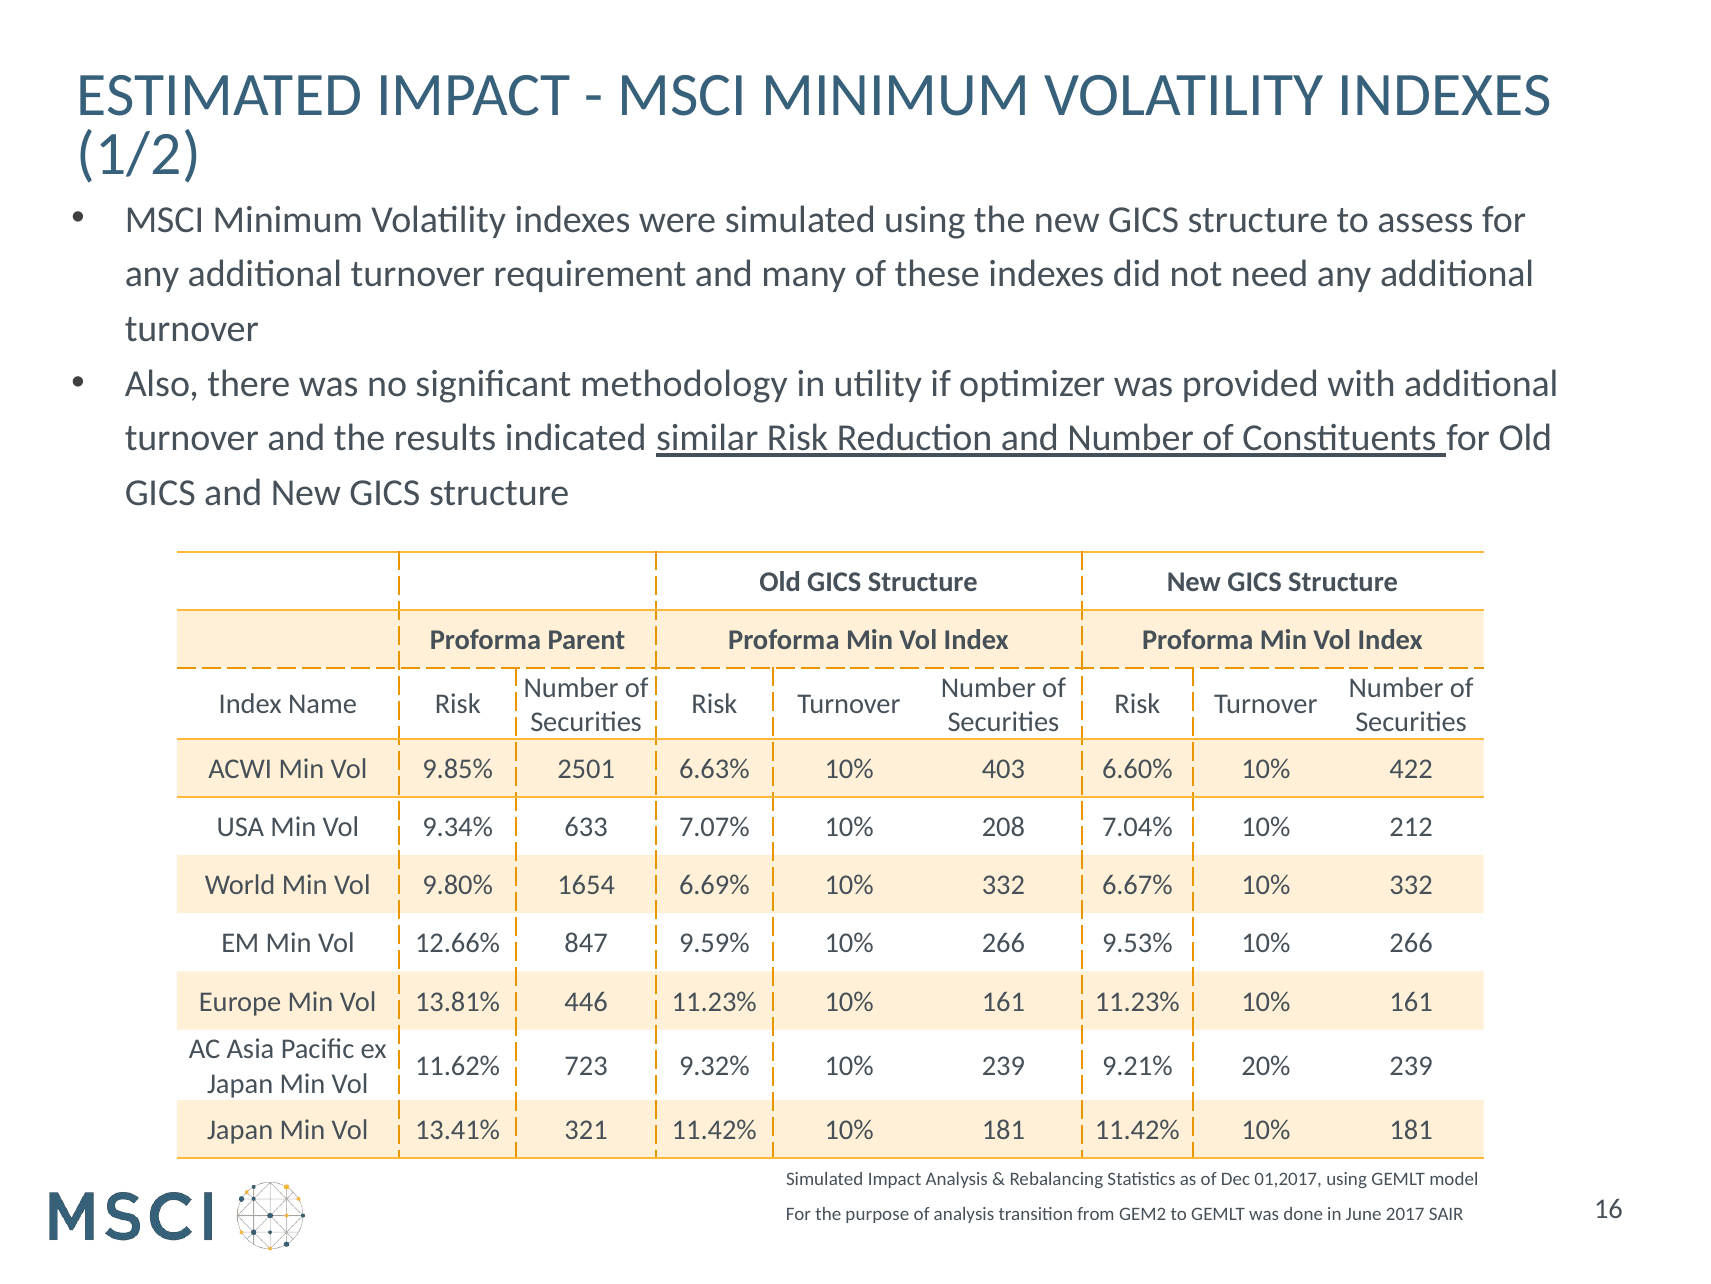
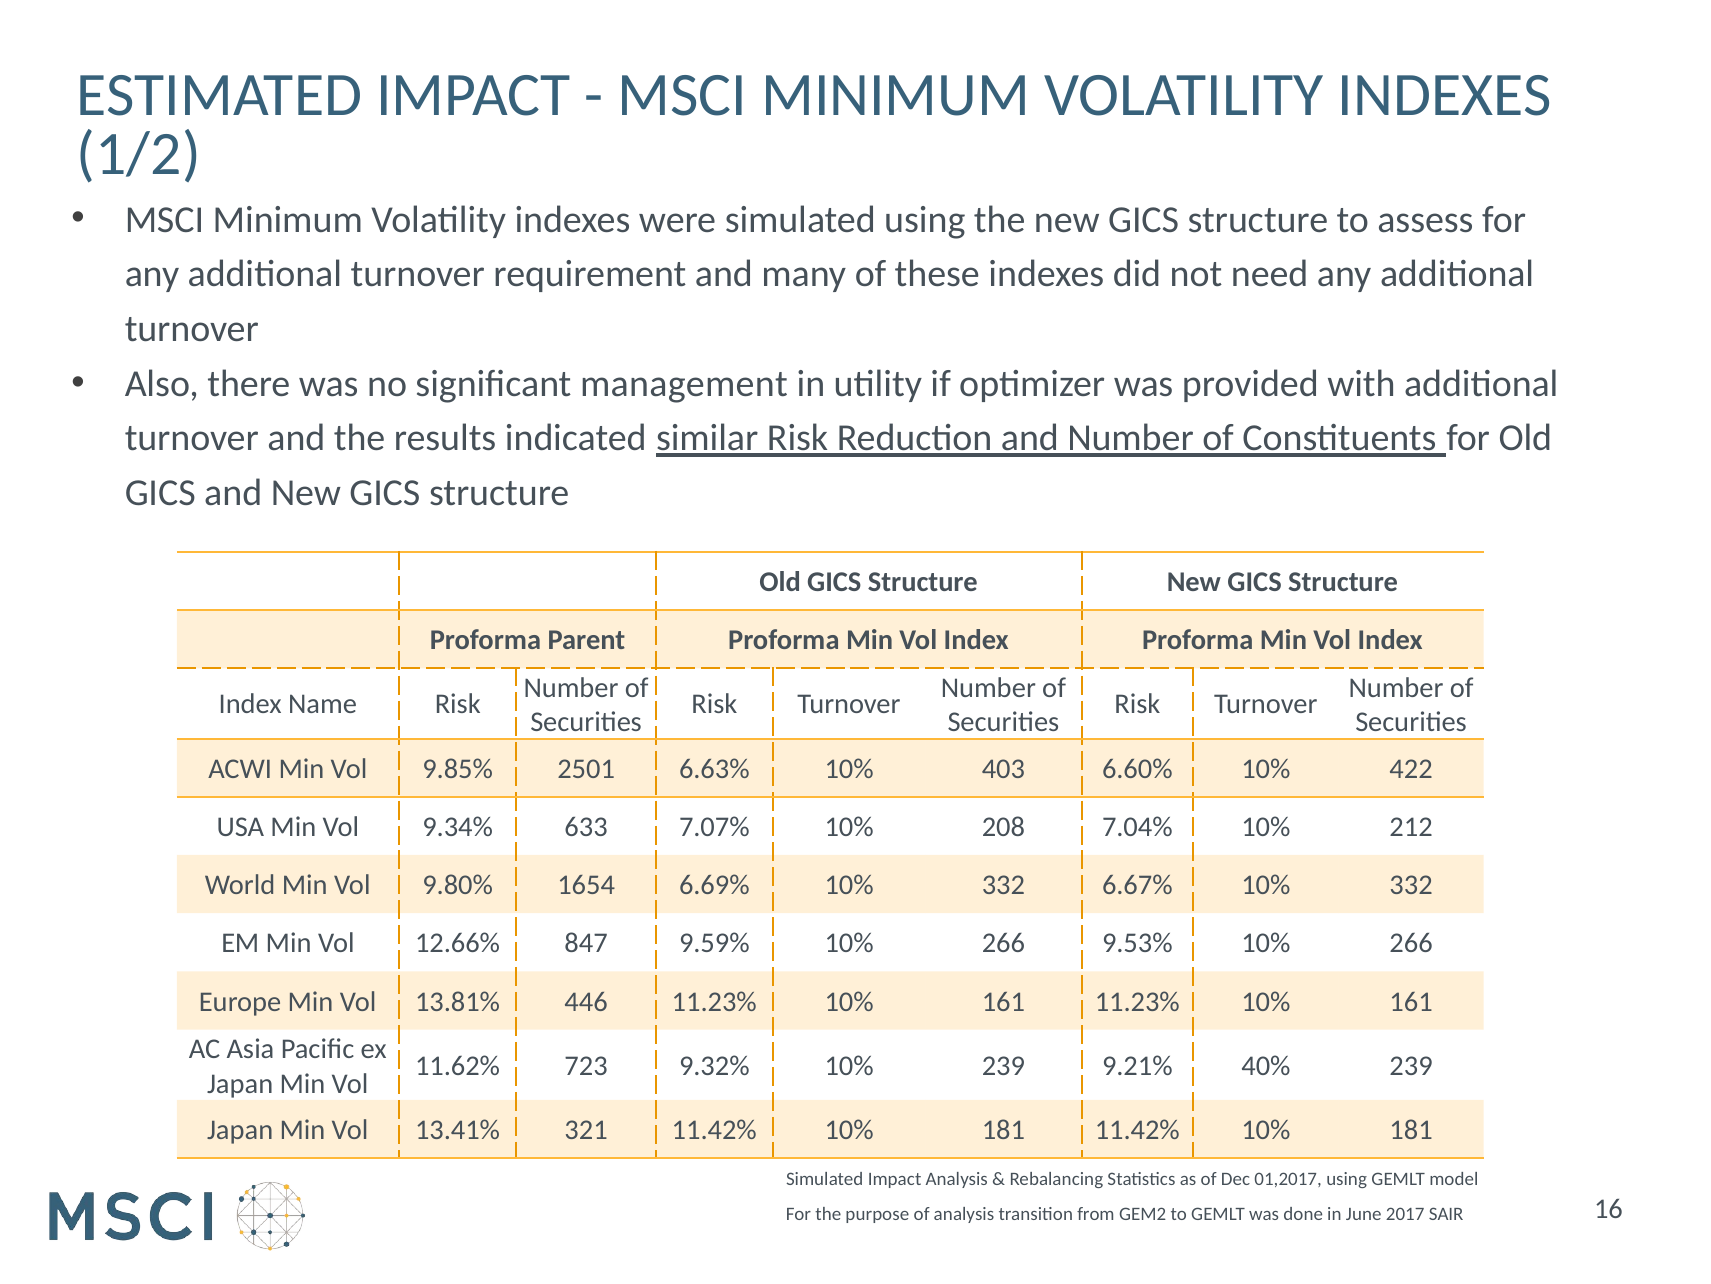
methodology: methodology -> management (684, 383)
20%: 20% -> 40% (1266, 1065)
